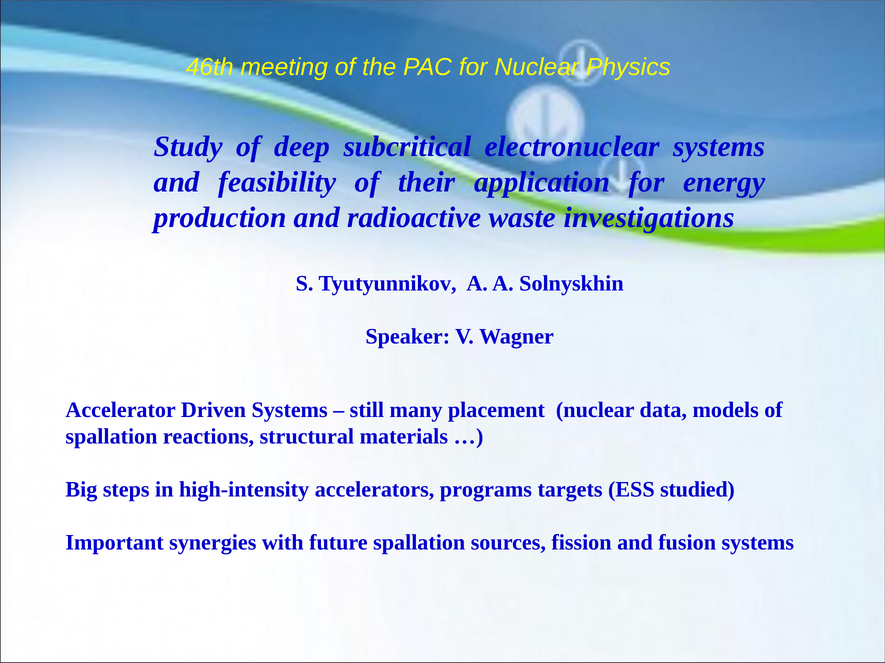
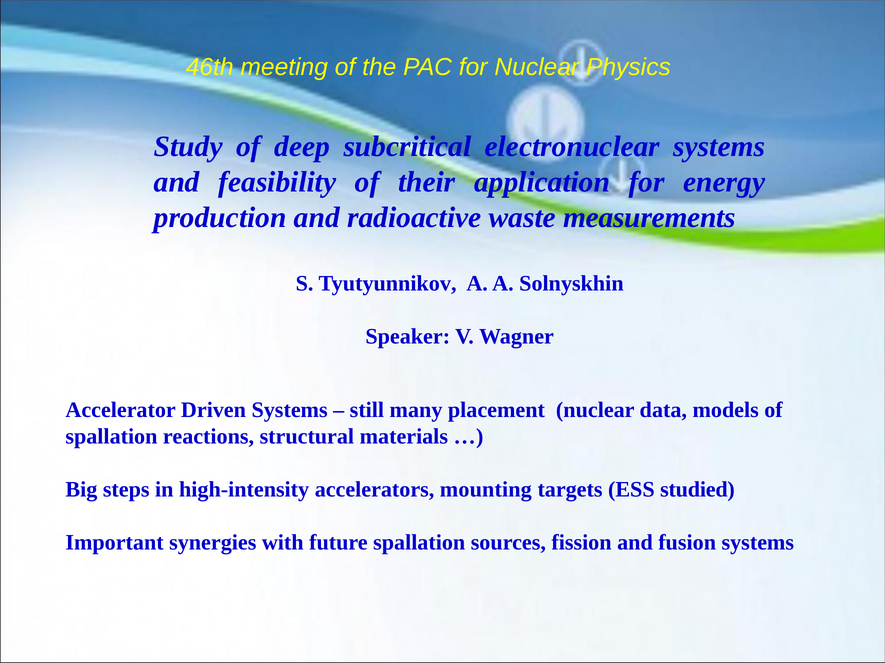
investigations: investigations -> measurements (649, 218)
programs: programs -> mounting (486, 490)
